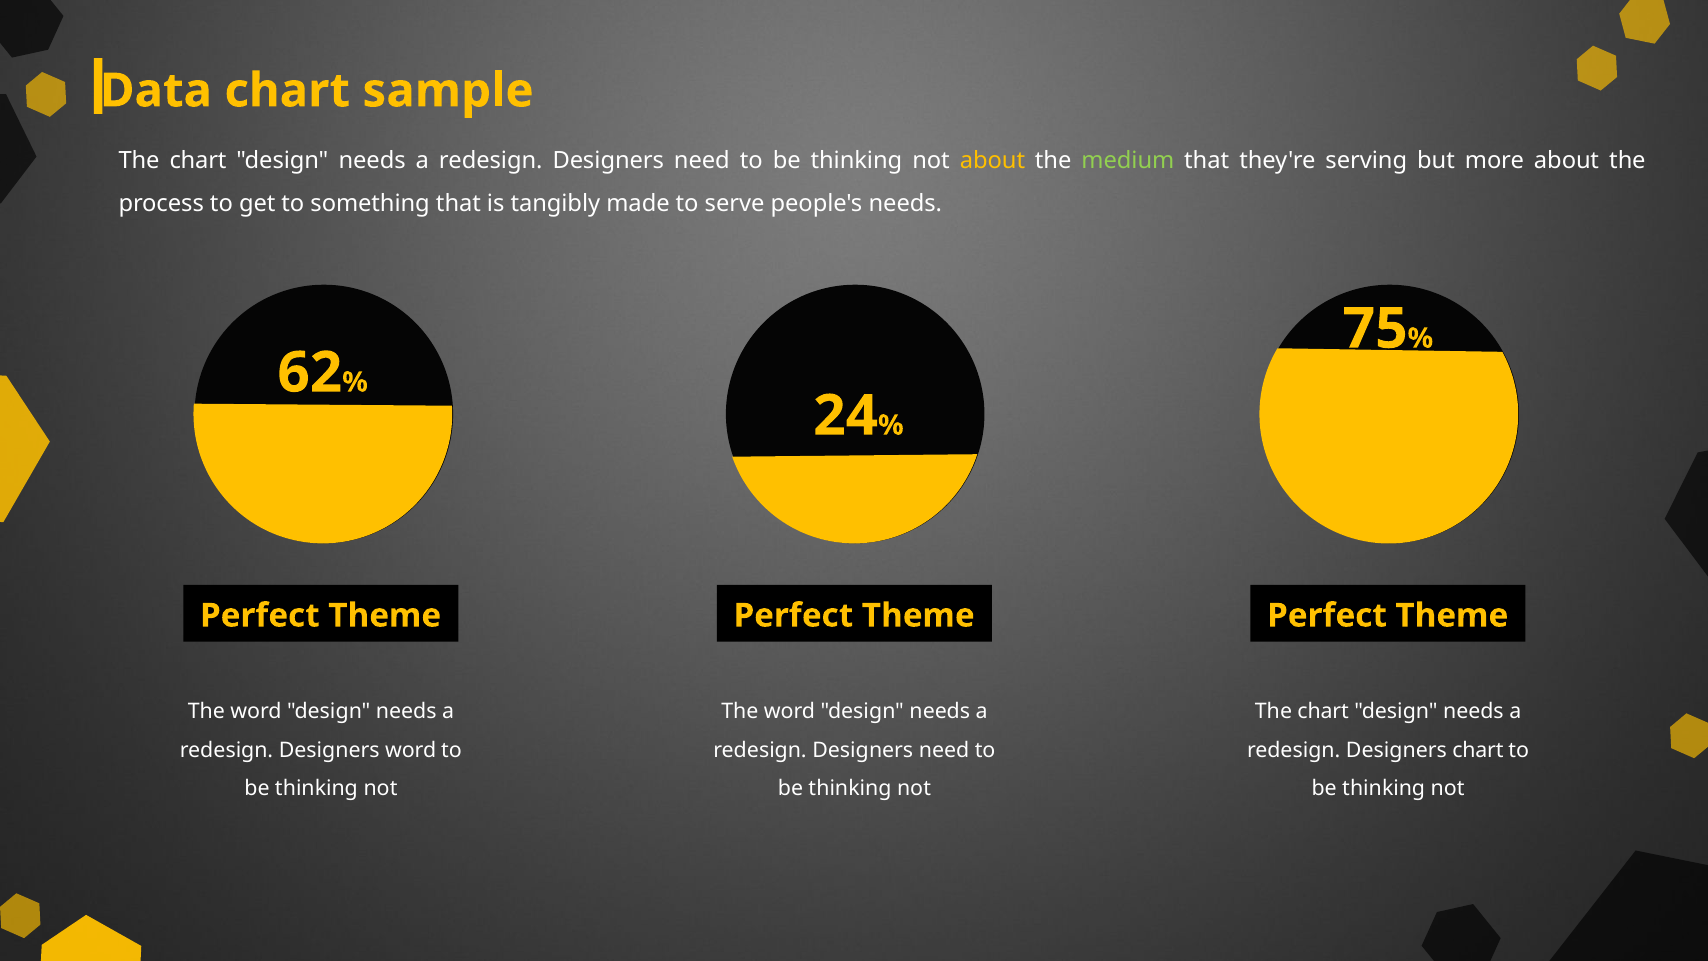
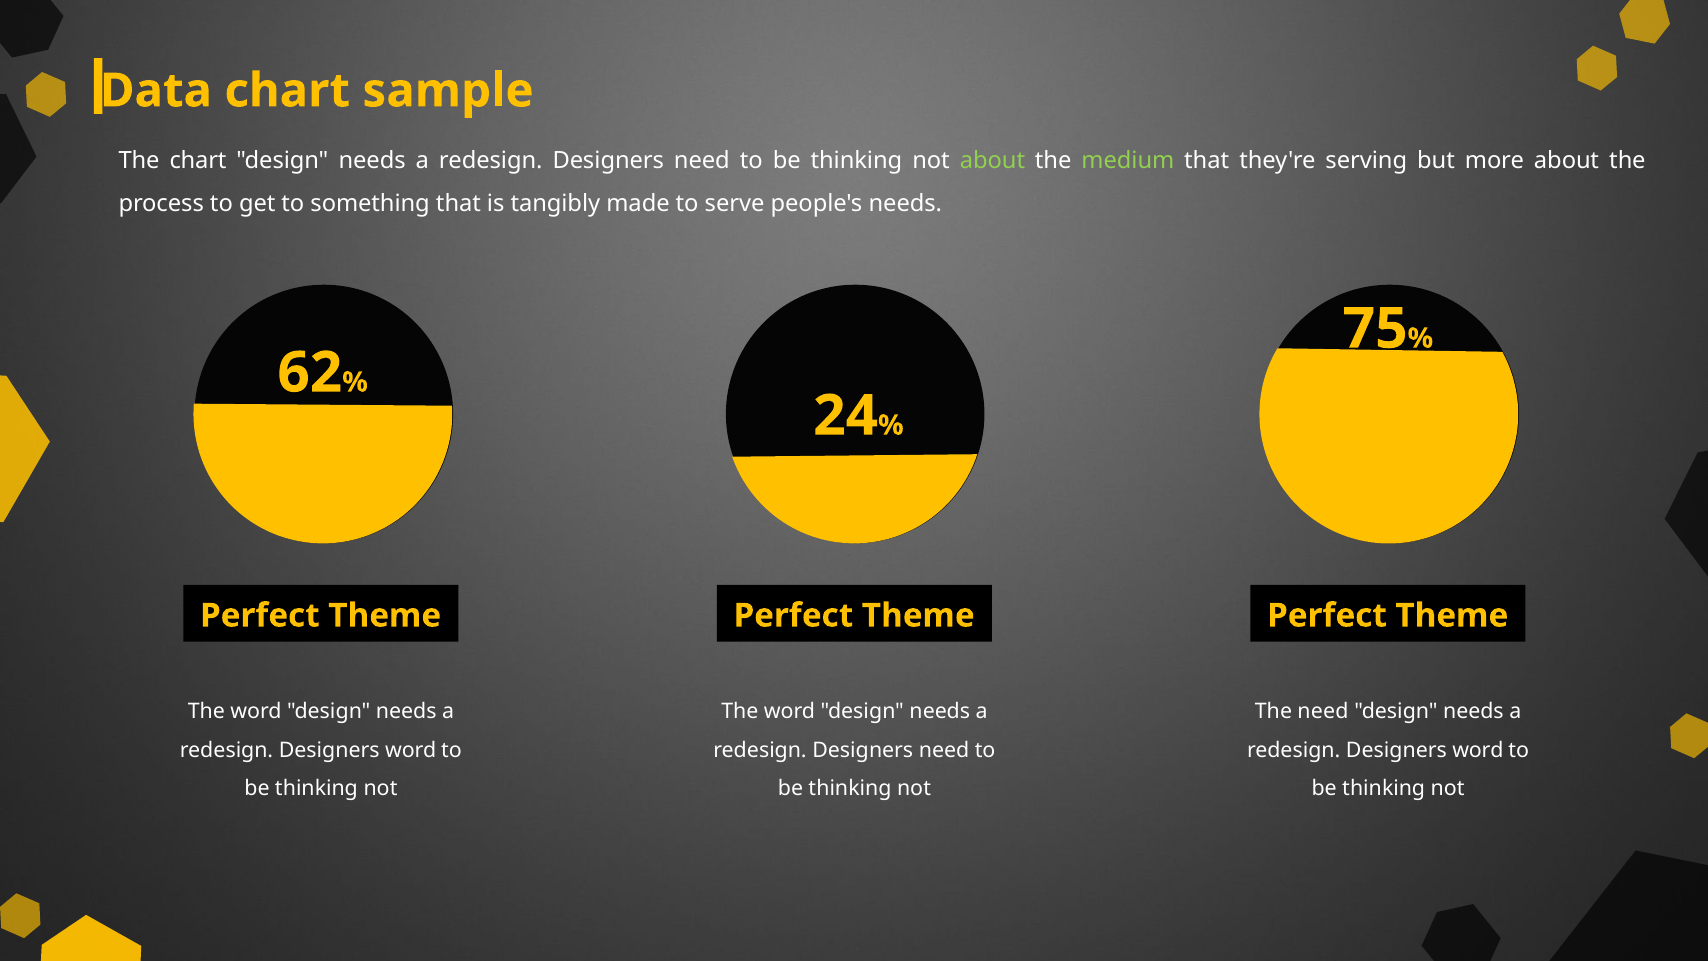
about colour: yellow -> light green (992, 161)
chart: chart -> need (1323, 712)
chart: chart -> word (1478, 750)
